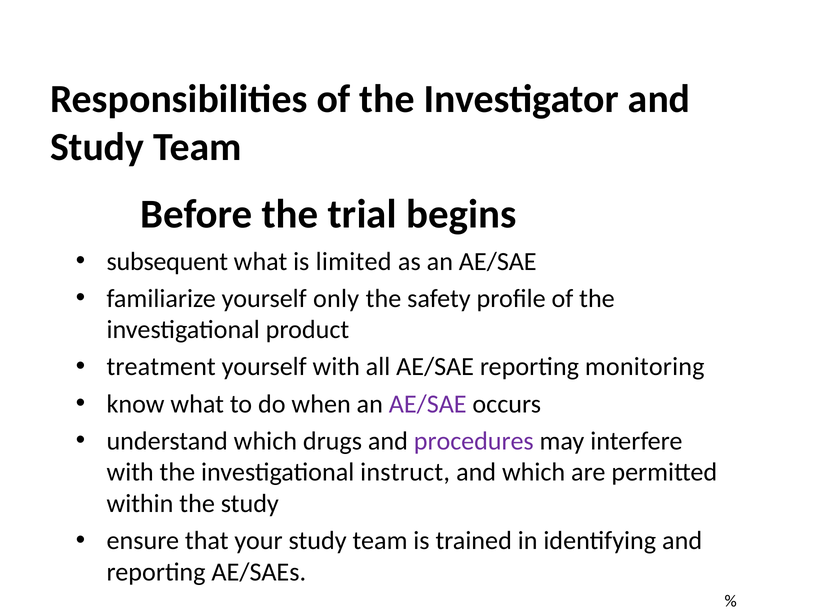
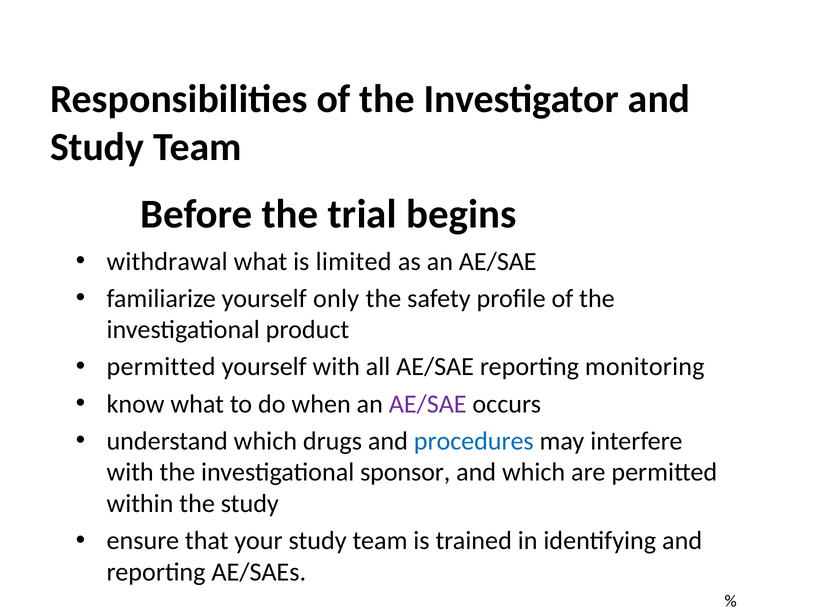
subsequent: subsequent -> withdrawal (167, 262)
treatment: treatment -> permitted (161, 367)
procedures colour: purple -> blue (474, 441)
instruct: instruct -> sponsor (405, 472)
